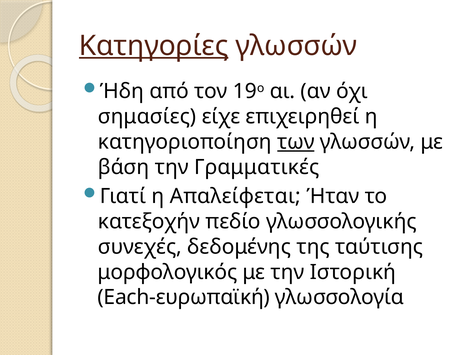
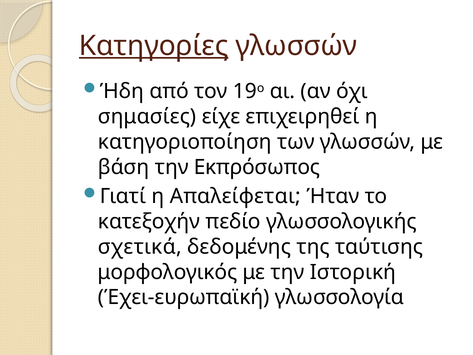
των underline: present -> none (296, 142)
Γραμματικές: Γραμματικές -> Εκπρόσωπος (257, 167)
συνεχές: συνεχές -> σχετικά (140, 247)
Each-ευρωπαϊκή: Each-ευρωπαϊκή -> Έχει-ευρωπαϊκή (184, 297)
